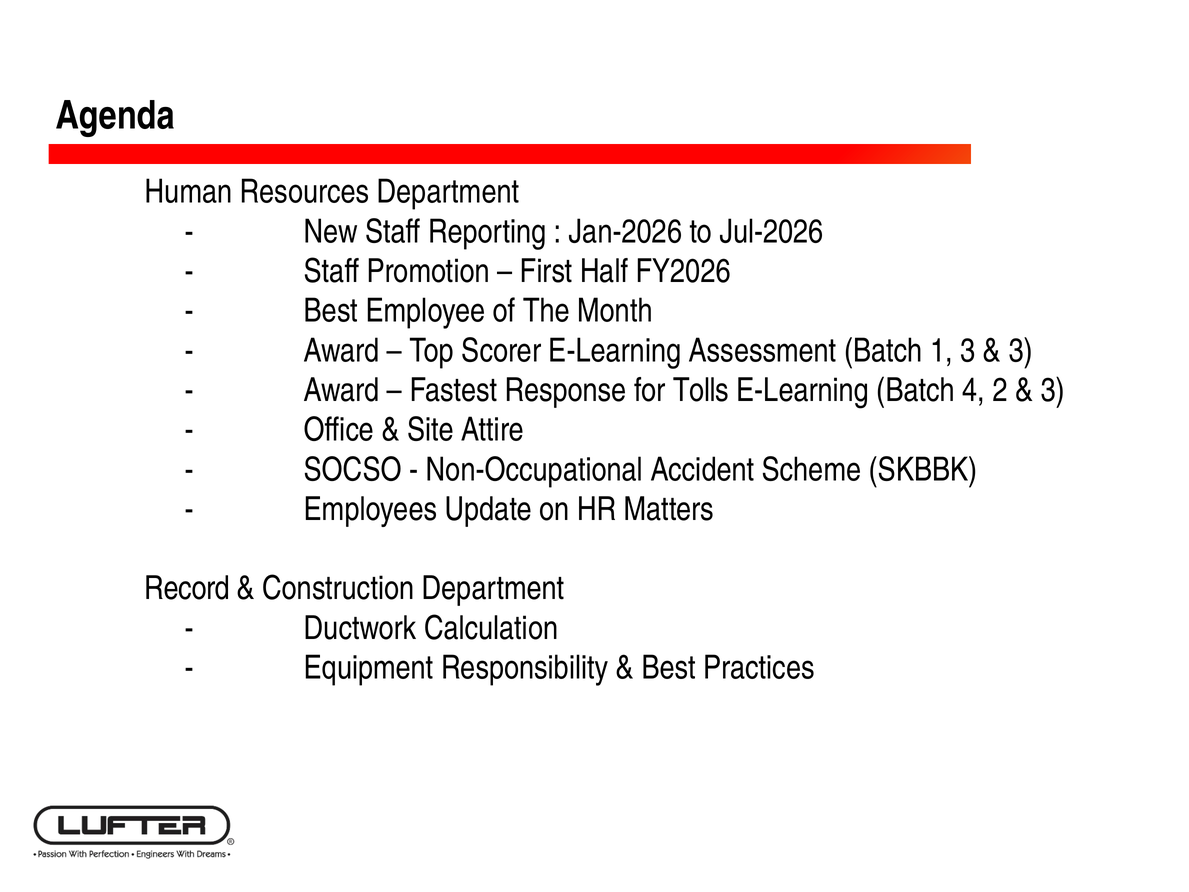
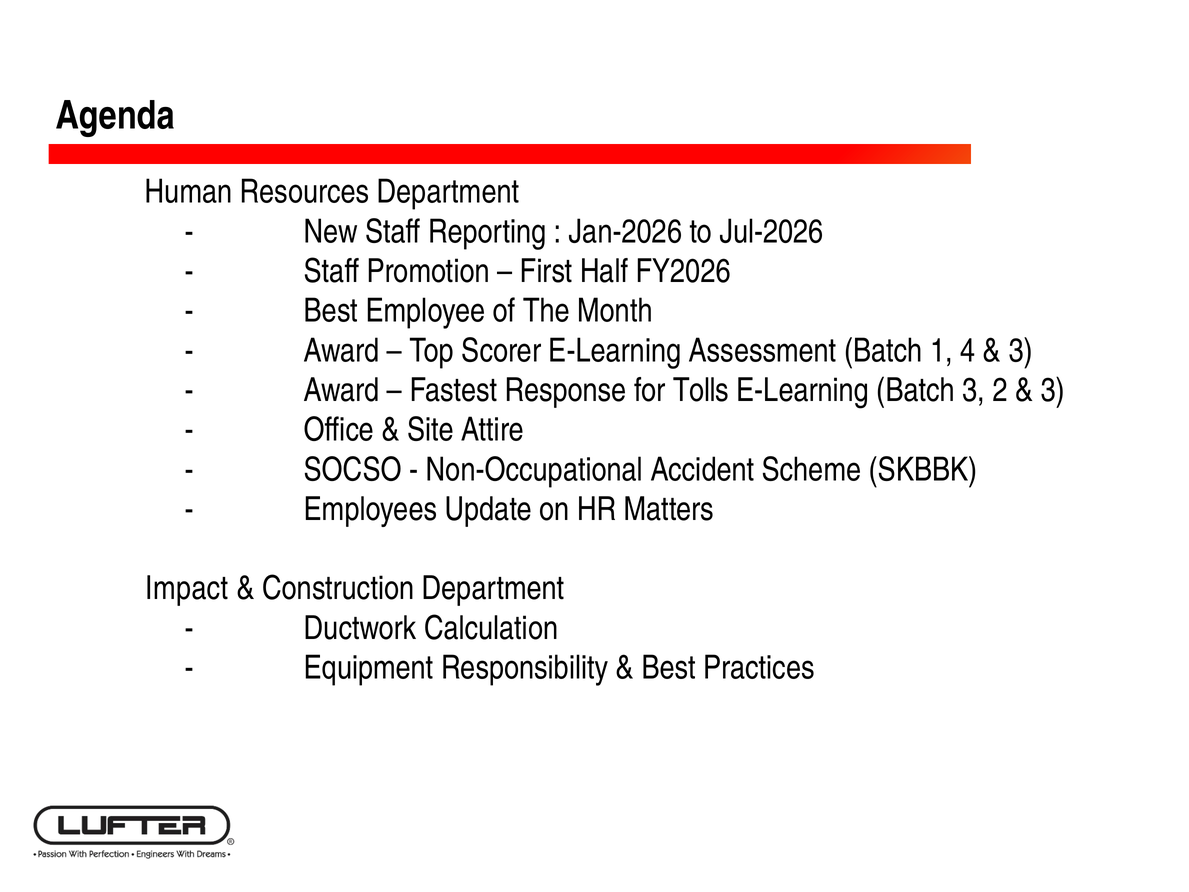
1 3: 3 -> 4 (968, 351)
Batch 4: 4 -> 3 (974, 390)
Record: Record -> Impact (187, 588)
